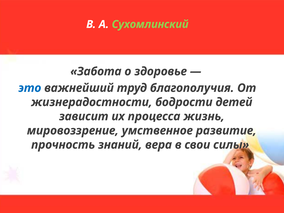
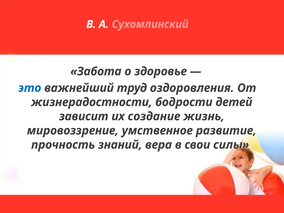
Сухомлинский colour: light green -> pink (150, 24)
благополучия: благополучия -> оздоровления (192, 88)
процесса: процесса -> создание (154, 116)
